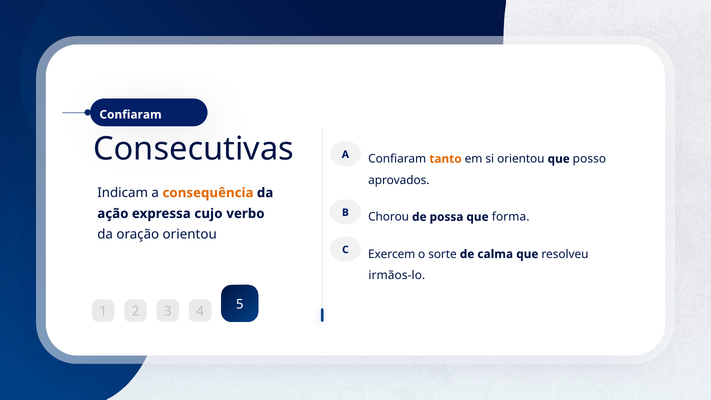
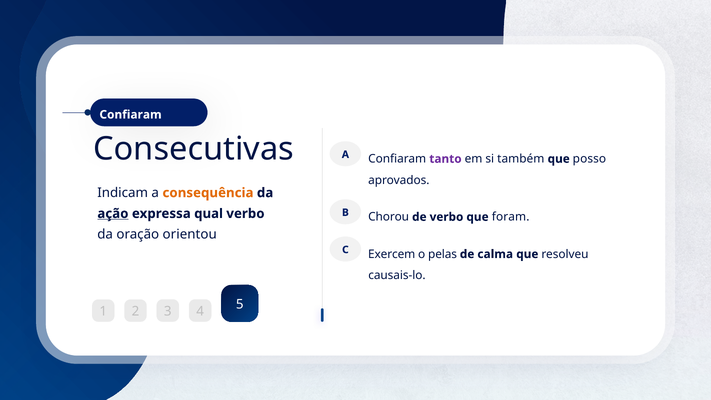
tanto colour: orange -> purple (445, 159)
si orientou: orientou -> também (521, 159)
ação underline: none -> present (113, 214)
cujo: cujo -> qual (209, 214)
de possa: possa -> verbo (446, 217)
forma: forma -> foram (511, 217)
sorte: sorte -> pelas (443, 254)
irmãos-lo: irmãos-lo -> causais-lo (397, 275)
